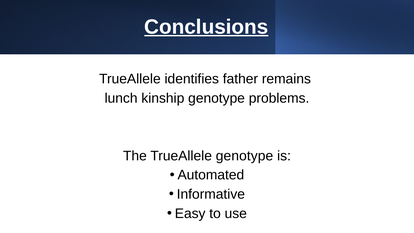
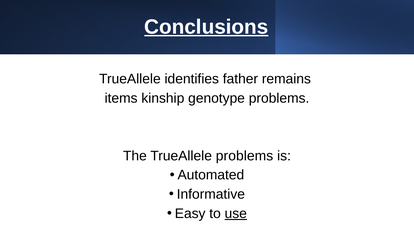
lunch: lunch -> items (121, 98)
TrueAllele genotype: genotype -> problems (245, 156)
use underline: none -> present (236, 213)
